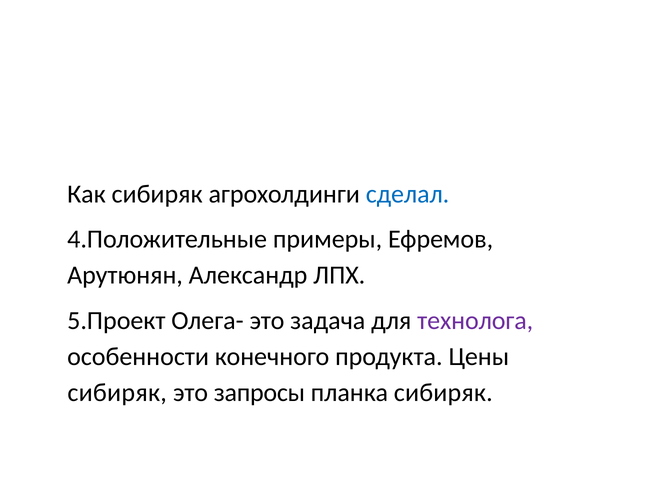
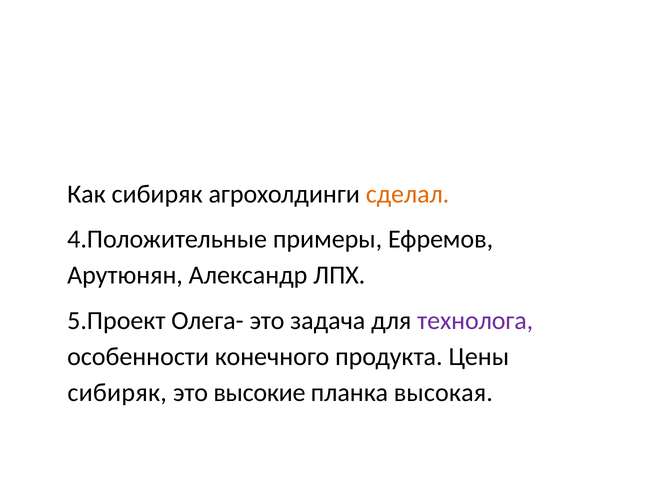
сделал colour: blue -> orange (408, 194)
запросы: запросы -> высокие (259, 392)
планка сибиряк: сибиряк -> высокая (443, 392)
